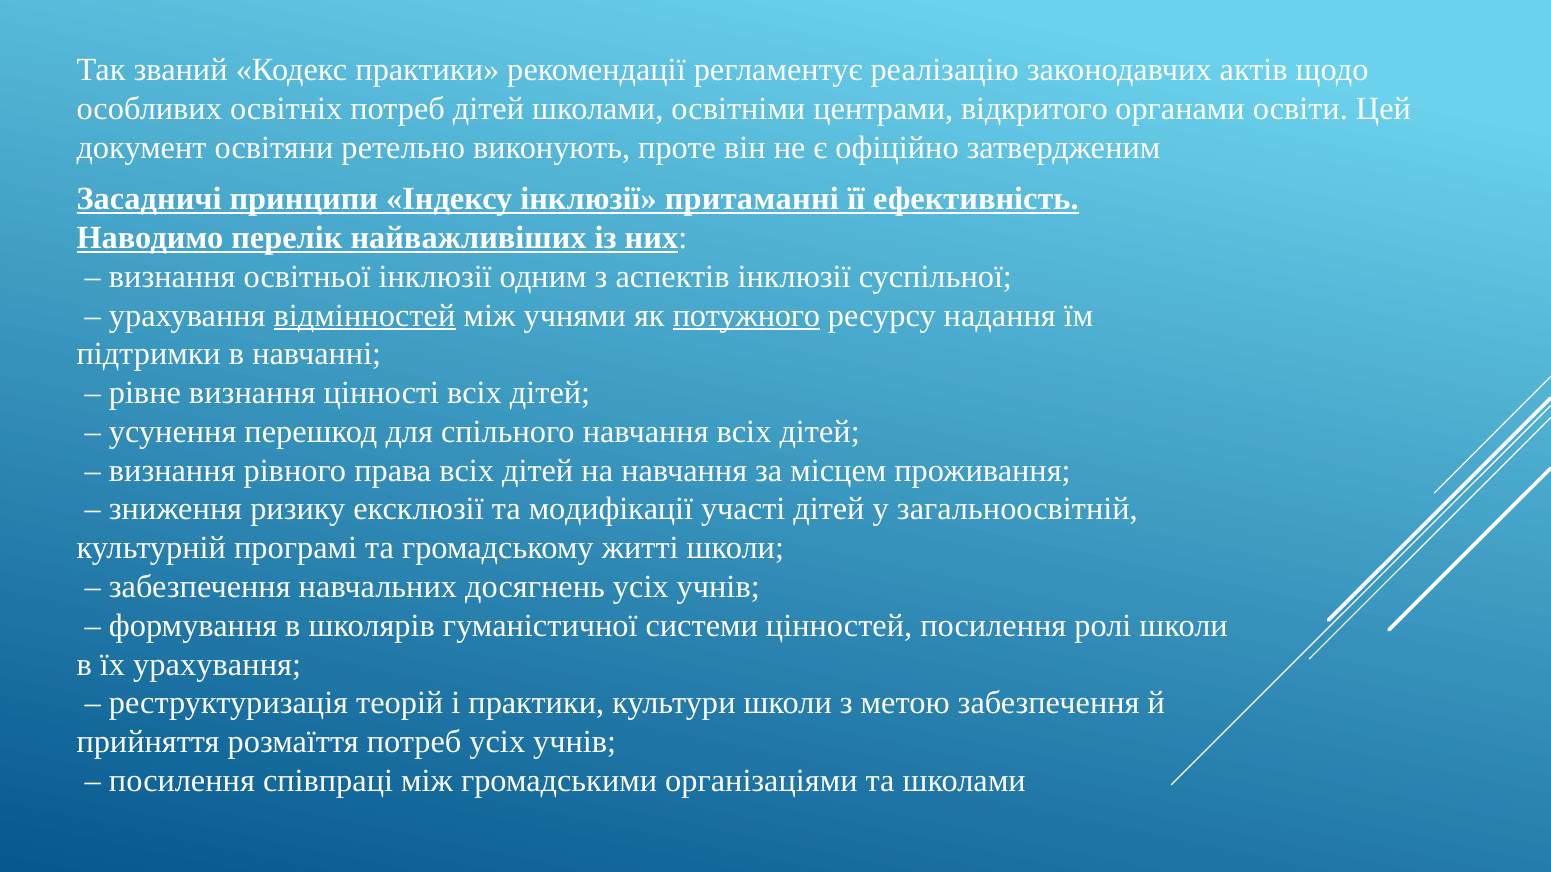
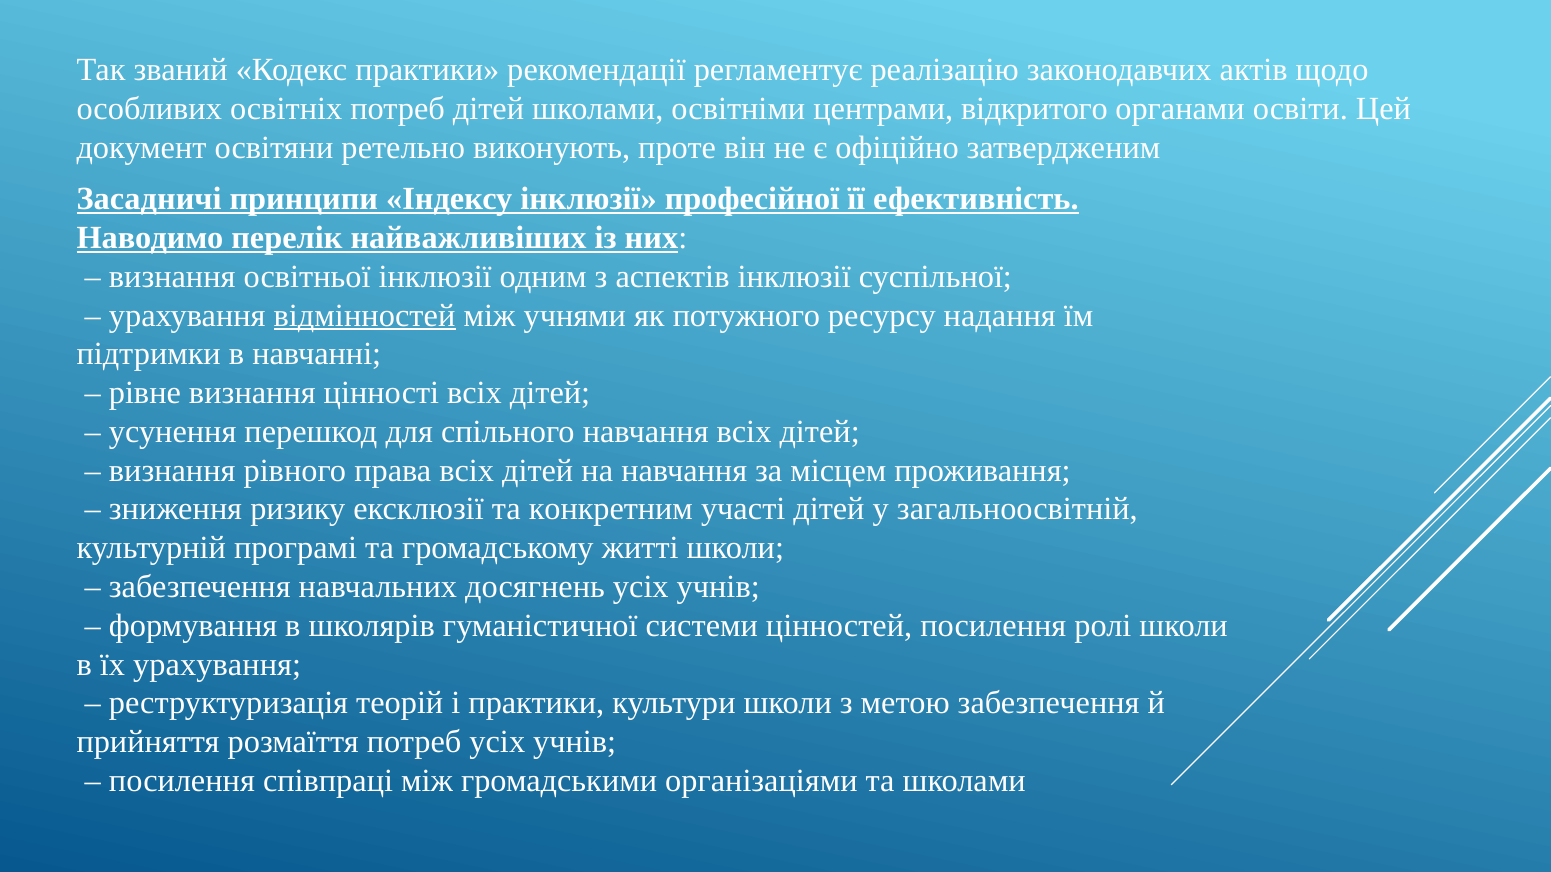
притаманні: притаманні -> професійної (752, 199)
потужного underline: present -> none (746, 316)
модифікації: модифікації -> конкретним (611, 510)
